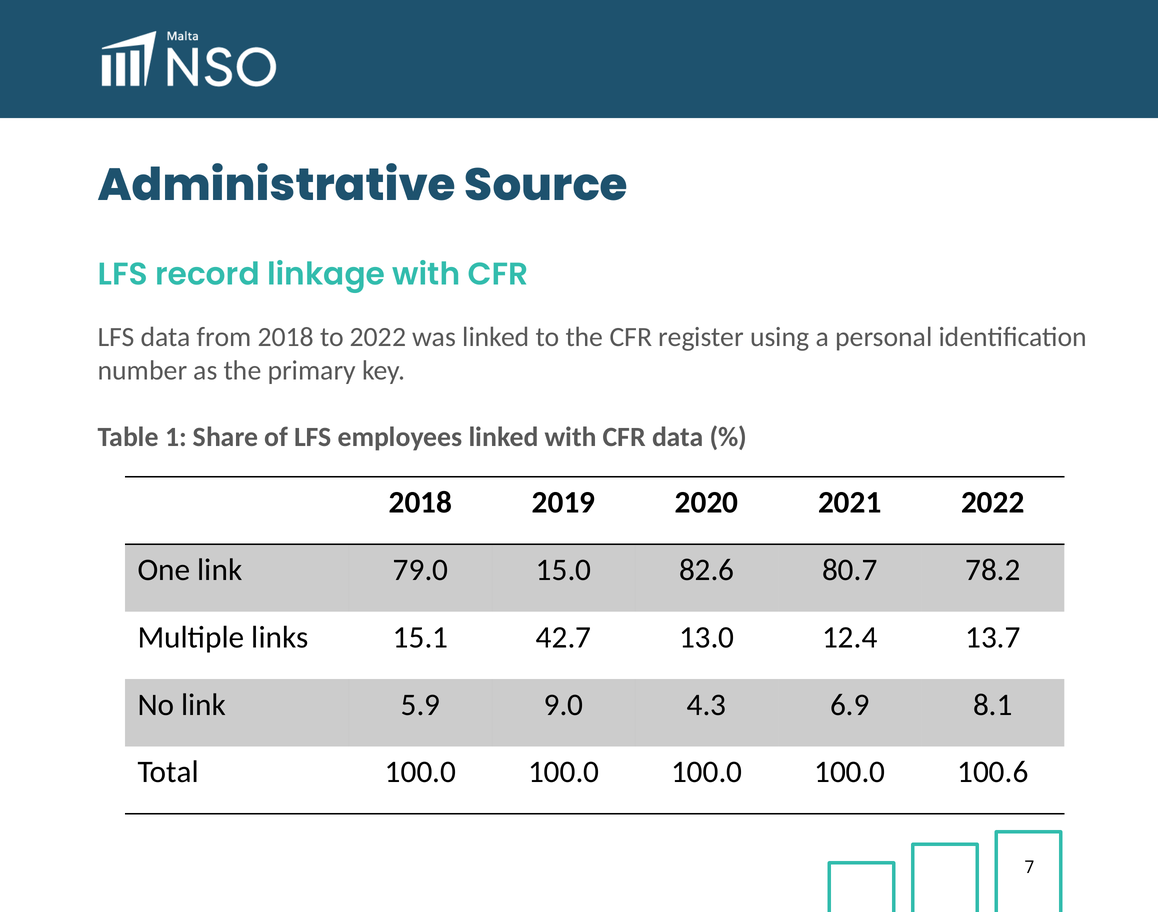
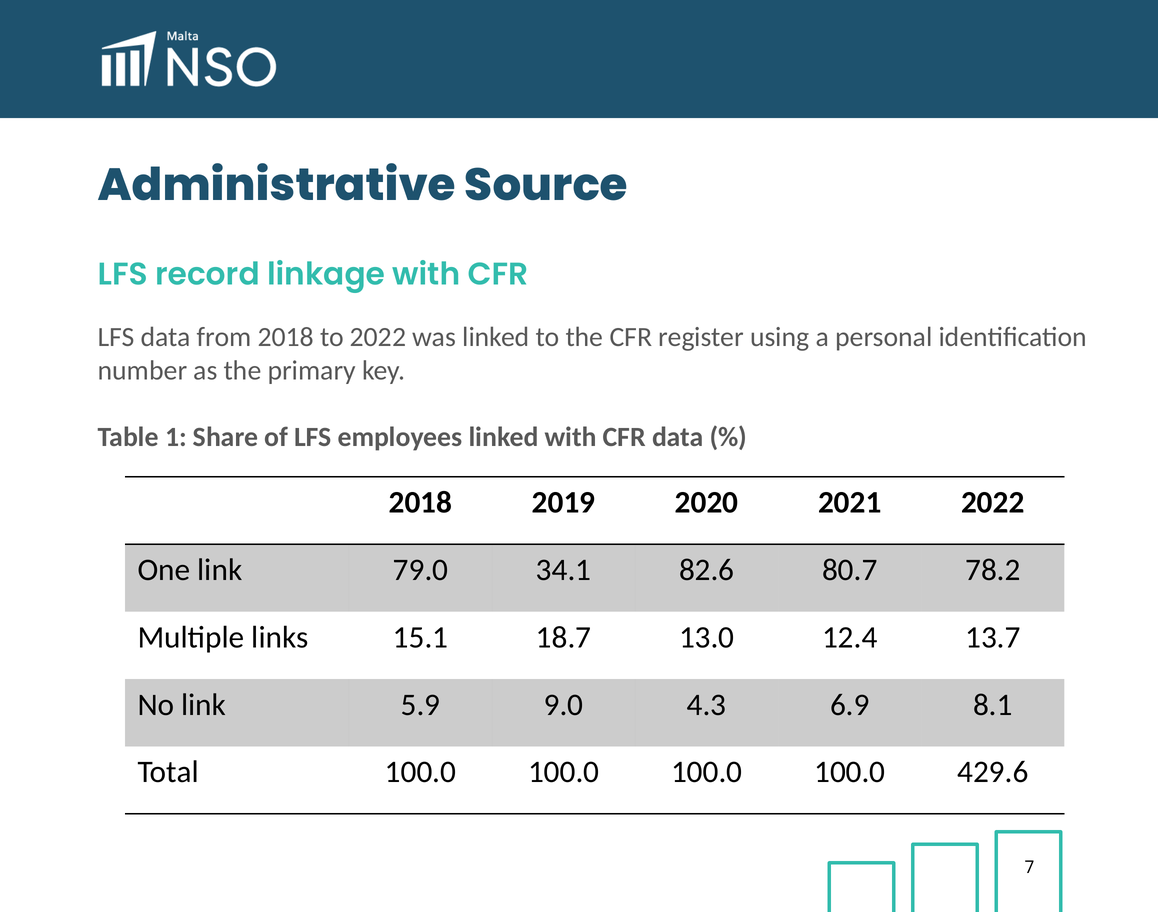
15.0: 15.0 -> 34.1 (564, 570)
42.7: 42.7 -> 18.7 (564, 637)
100.6: 100.6 -> 429.6 (993, 772)
